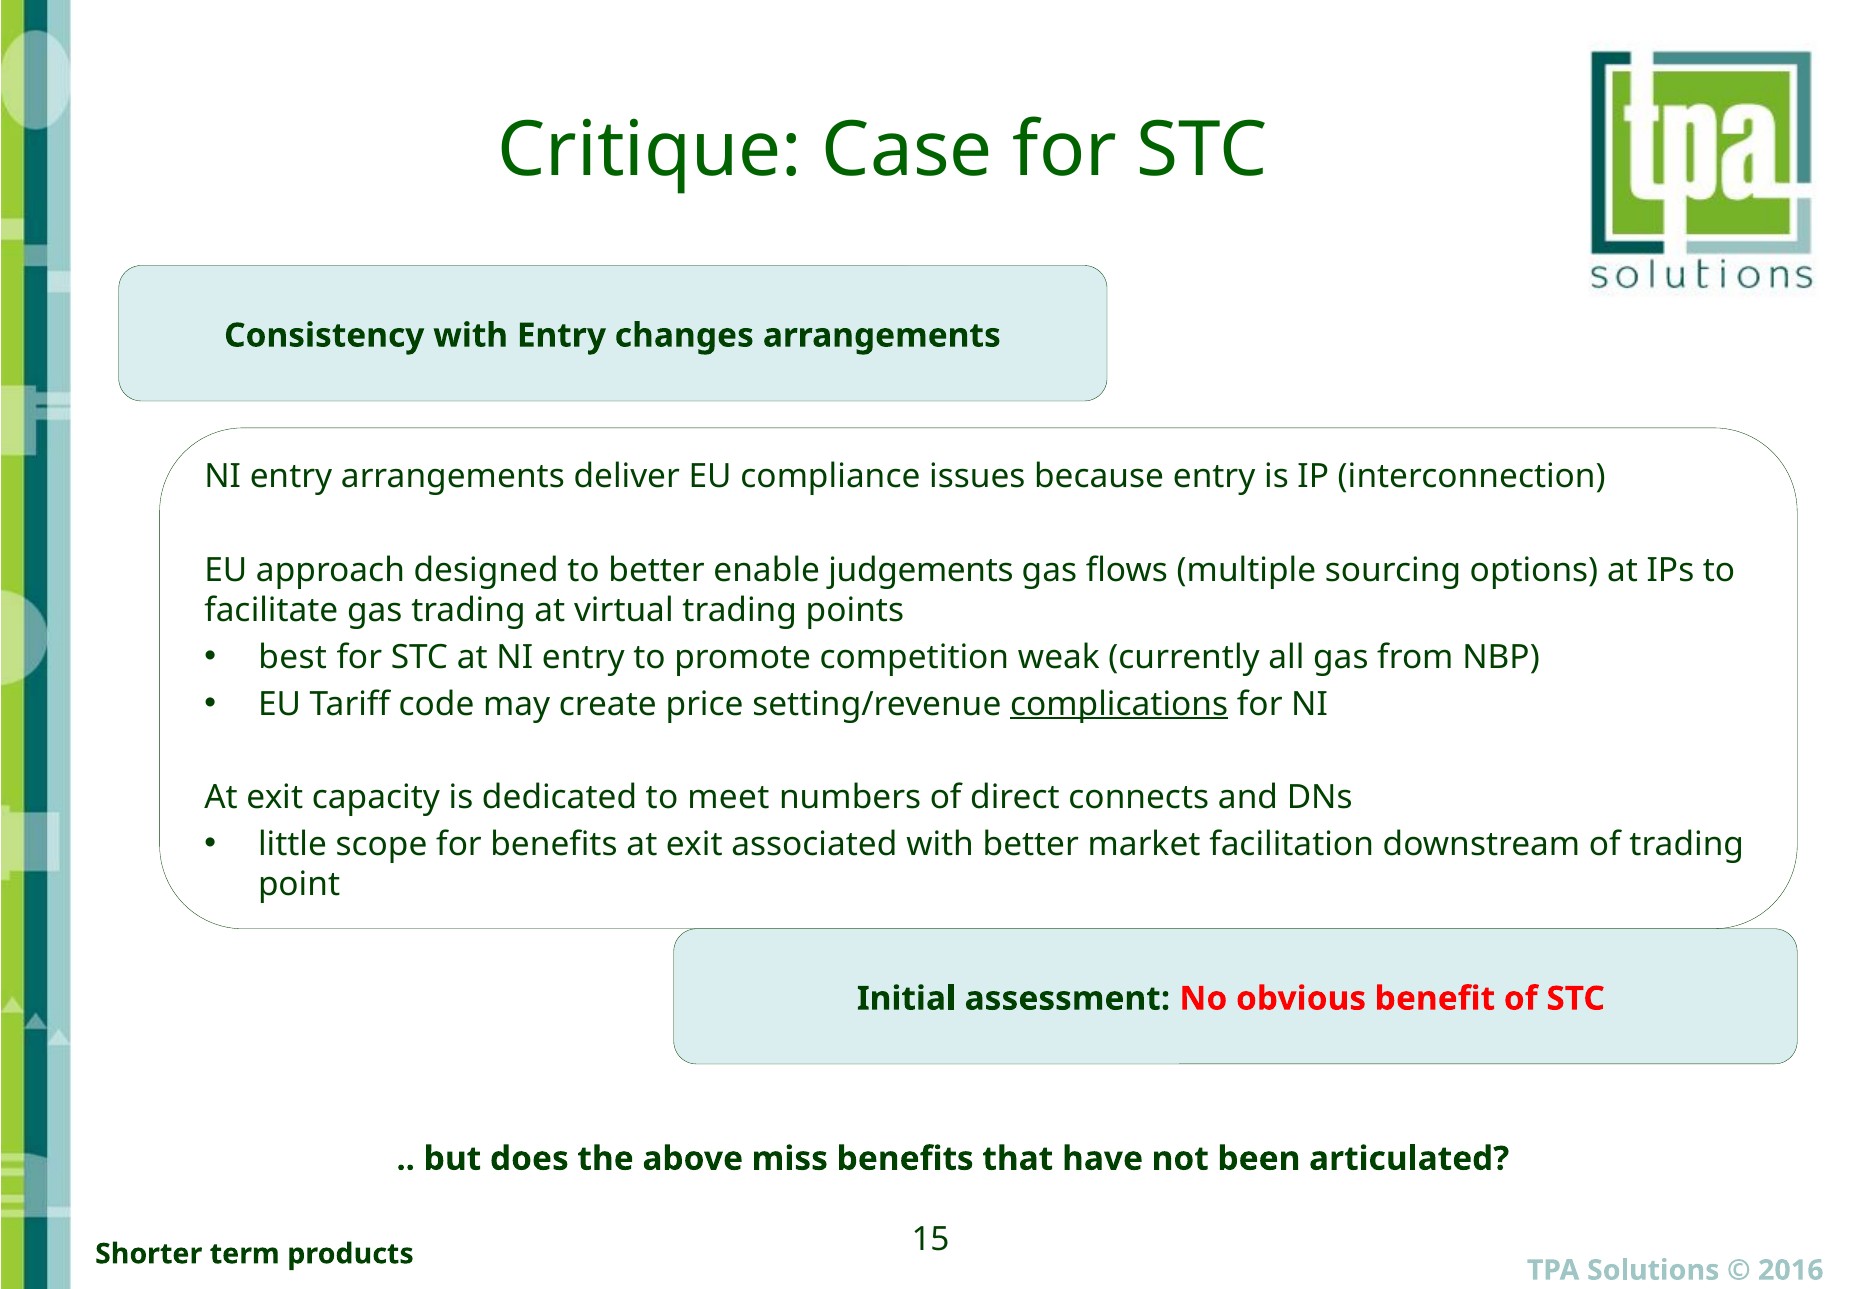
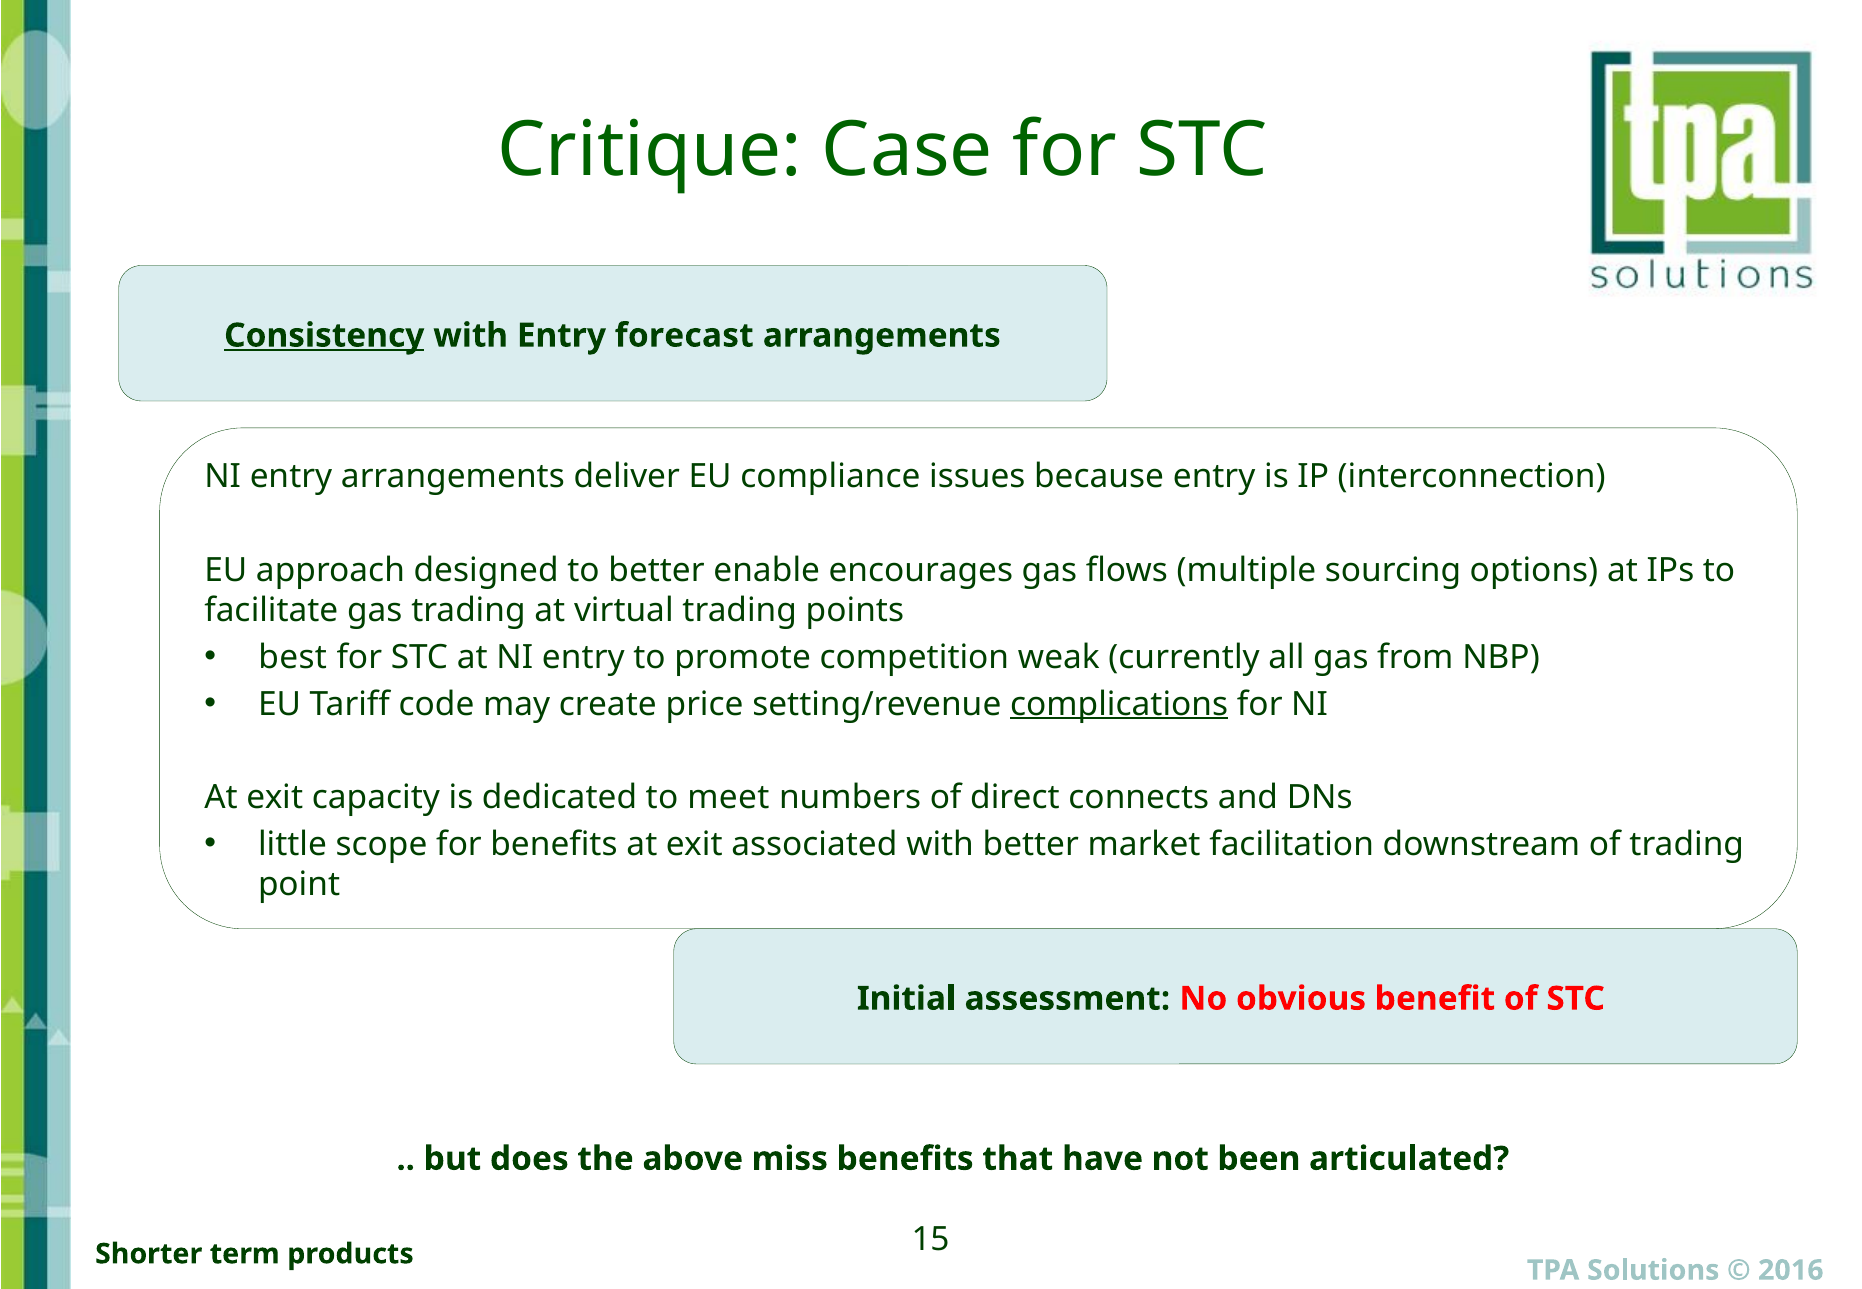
Consistency underline: none -> present (324, 336)
changes: changes -> forecast (684, 336)
judgements: judgements -> encourages (921, 570)
